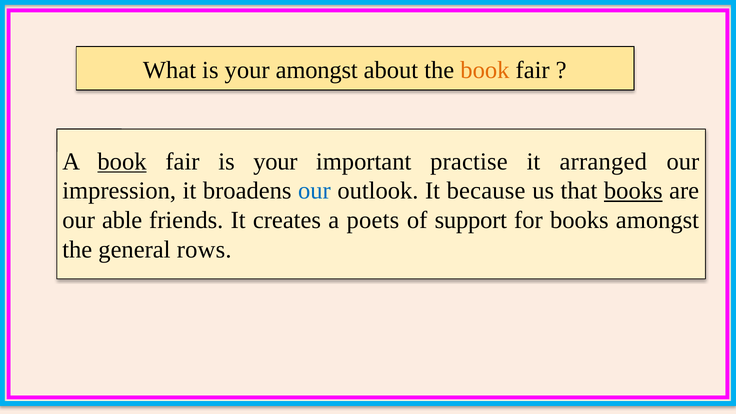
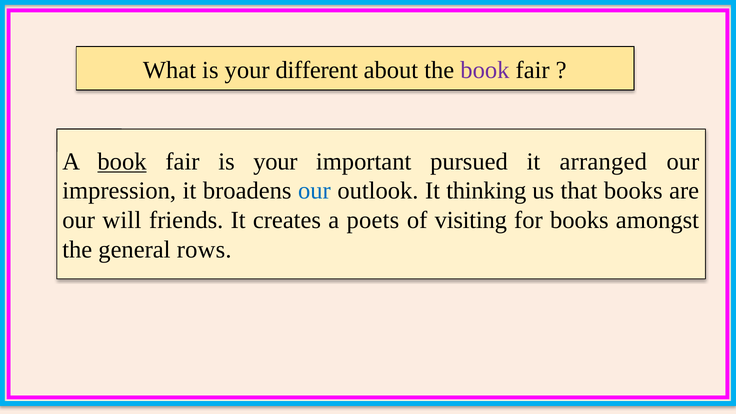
your amongst: amongst -> different (317, 70)
book colour: orange -> purple (485, 70)
practise: practise -> pursued (469, 161)
because: because -> thinking (486, 191)
books underline: present -> none (633, 191)
able: able -> will (122, 220)
support: support -> visiting (471, 220)
